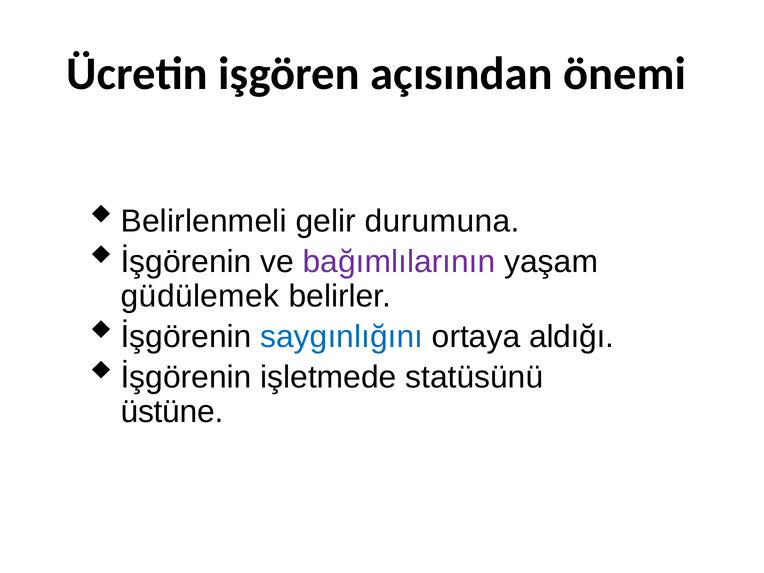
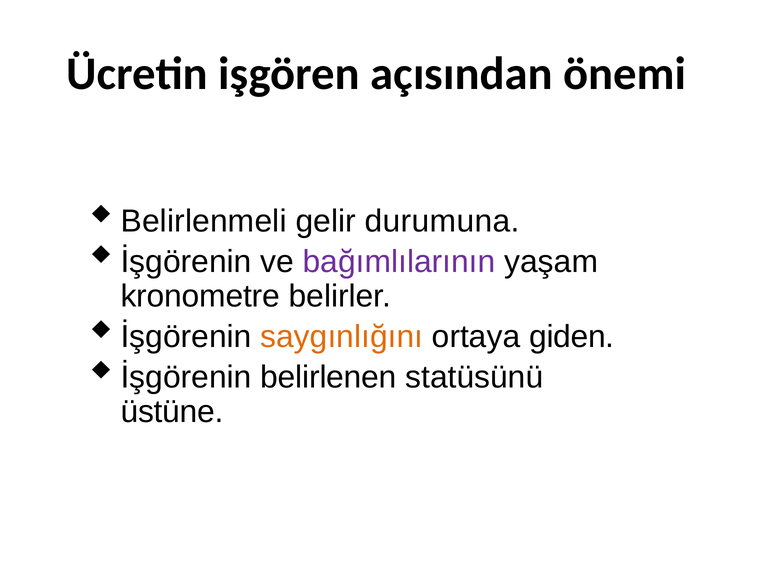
güdülemek: güdülemek -> kronometre (200, 296)
saygınlığını colour: blue -> orange (342, 337)
aldığı: aldığı -> giden (572, 337)
işletmede: işletmede -> belirlenen (328, 377)
